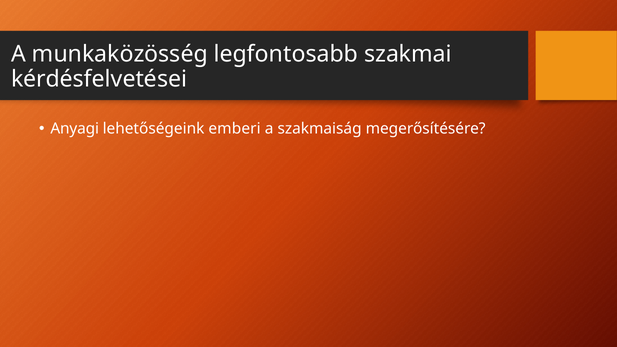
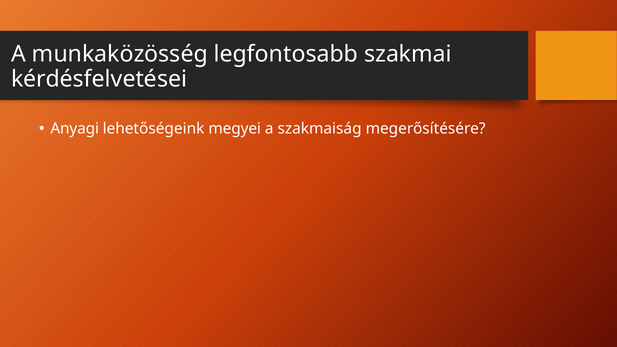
emberi: emberi -> megyei (235, 129)
